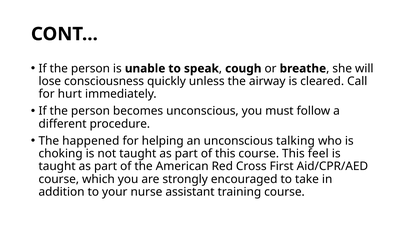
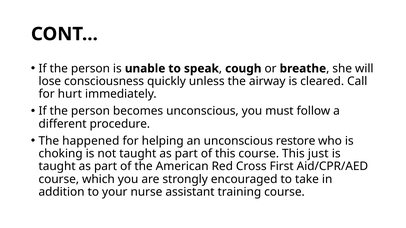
talking: talking -> restore (296, 141)
feel: feel -> just (318, 154)
